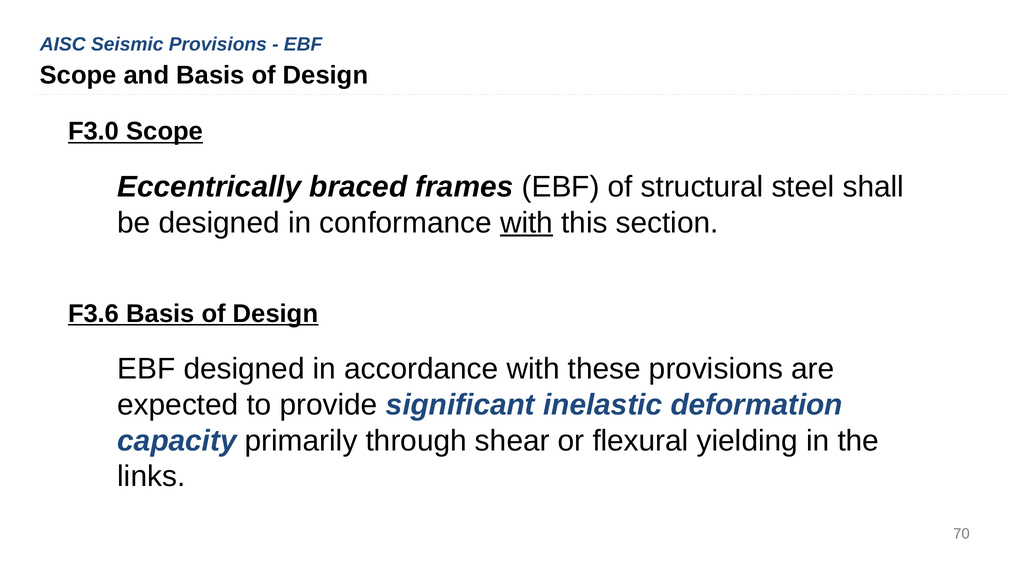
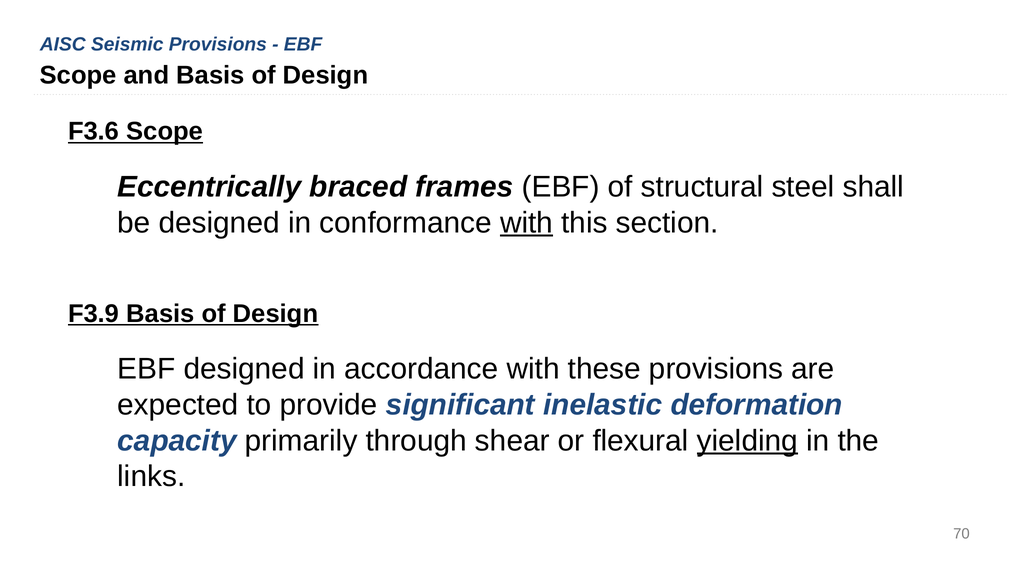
F3.0: F3.0 -> F3.6 (94, 131)
F3.6: F3.6 -> F3.9 (94, 314)
yielding underline: none -> present (747, 441)
